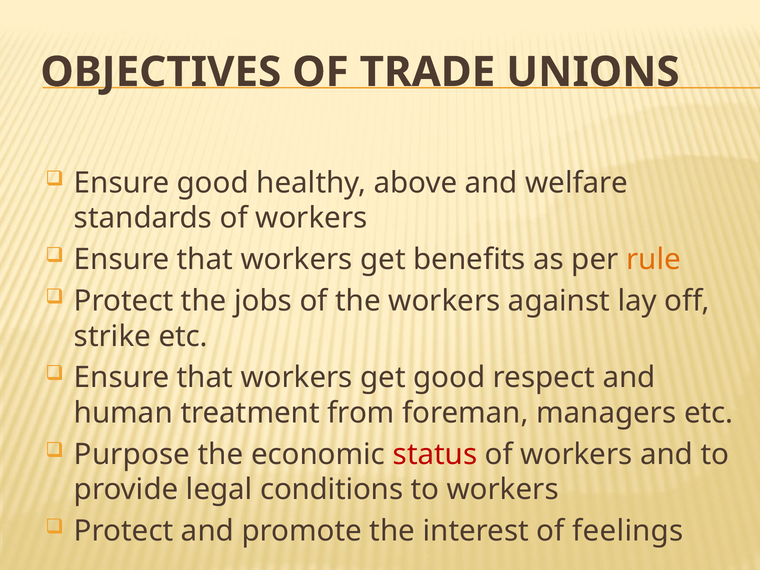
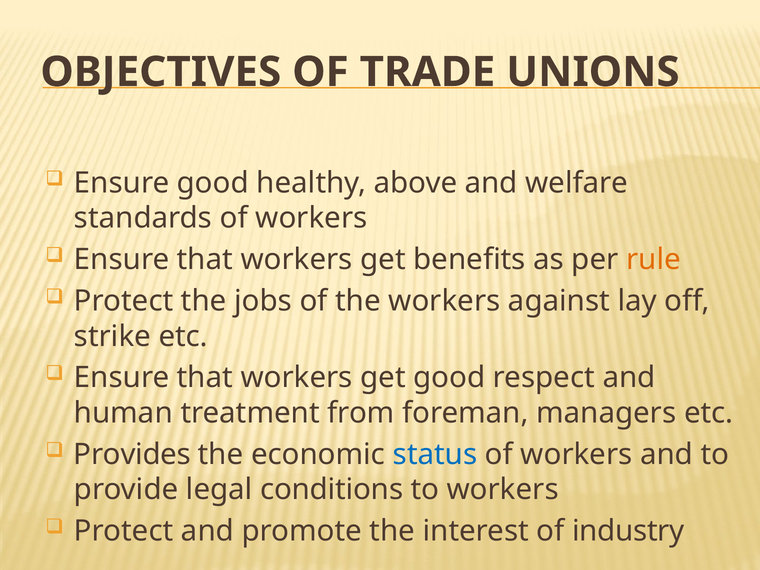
Purpose: Purpose -> Provides (132, 454)
status colour: red -> blue (435, 454)
feelings: feelings -> industry (628, 531)
